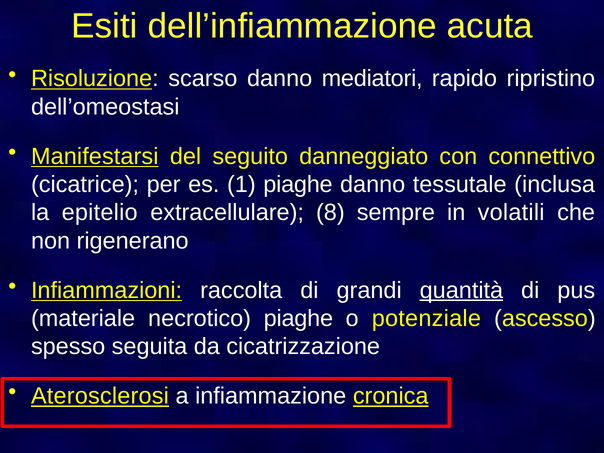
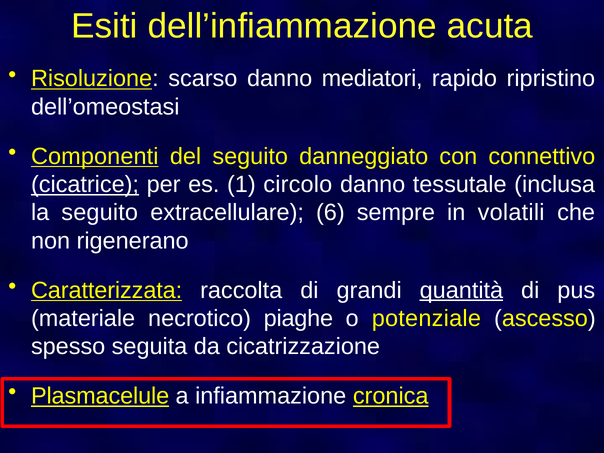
Manifestarsi: Manifestarsi -> Componenti (95, 156)
cicatrice underline: none -> present (85, 185)
1 piaghe: piaghe -> circolo (298, 185)
la epitelio: epitelio -> seguito (100, 213)
8: 8 -> 6 (330, 213)
Infiammazioni: Infiammazioni -> Caratterizzata (107, 290)
Aterosclerosi: Aterosclerosi -> Plasmacelule (100, 396)
